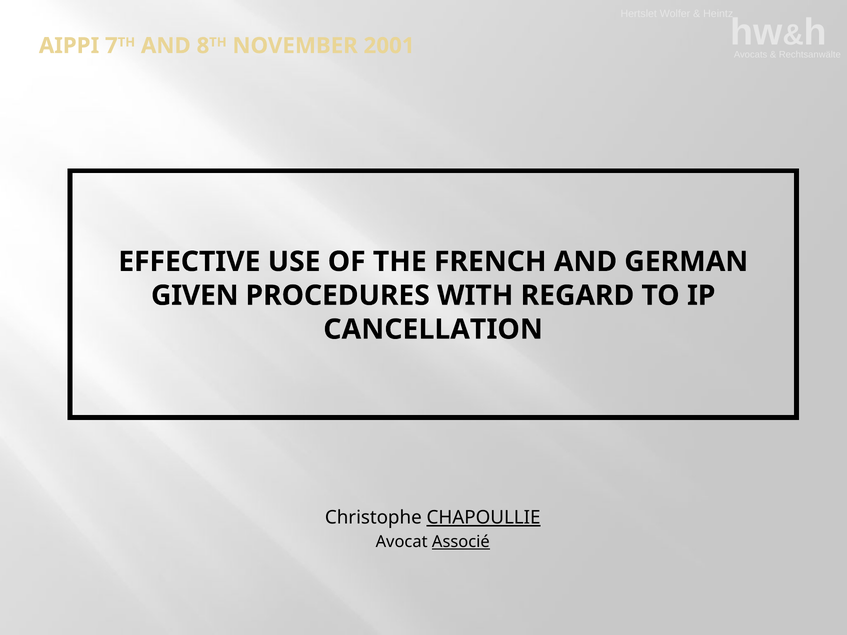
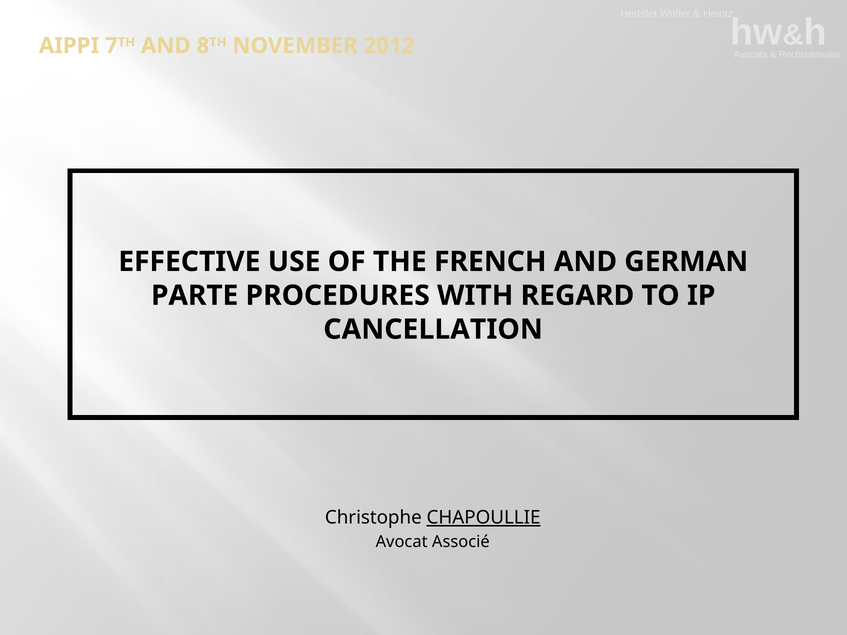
2001: 2001 -> 2012 (389, 46)
GIVEN: GIVEN -> PARTE (195, 296)
Associé underline: present -> none (461, 542)
